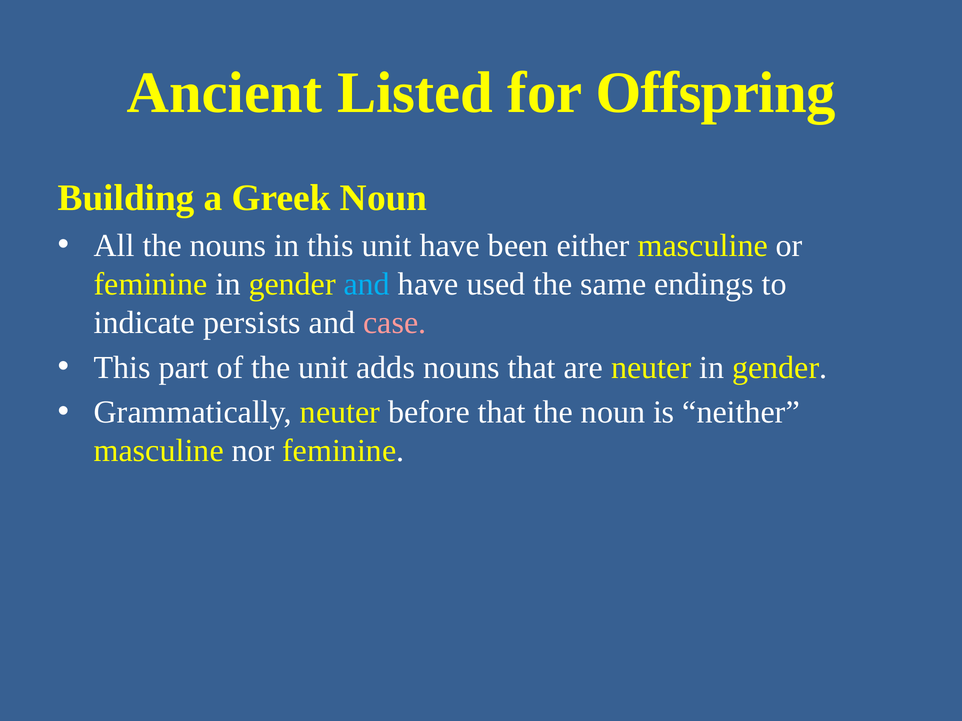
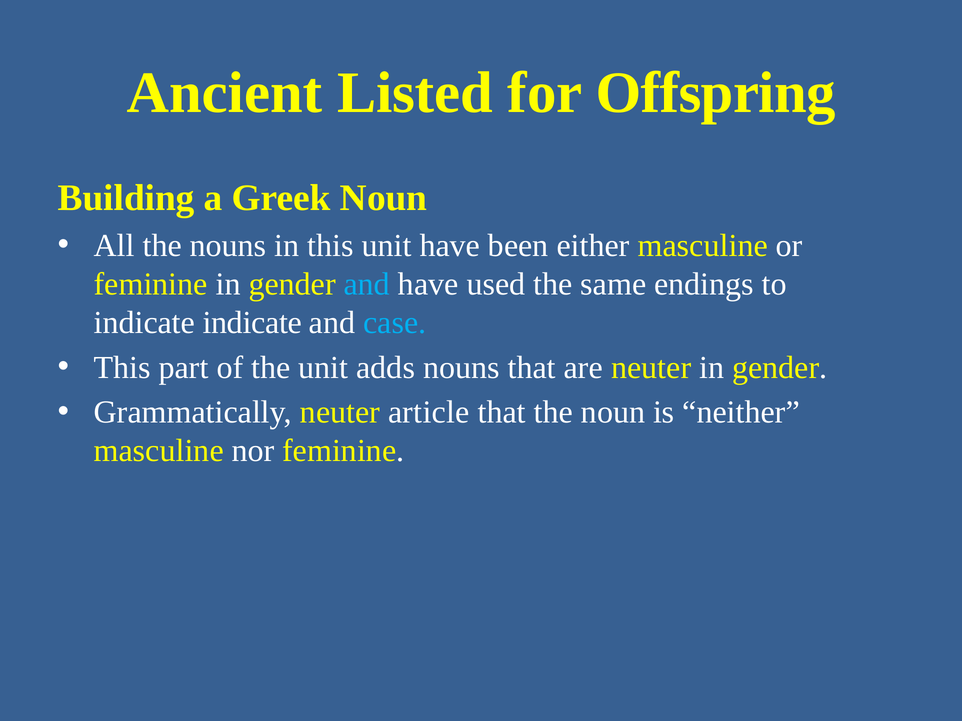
indicate persists: persists -> indicate (252, 323)
case colour: pink -> light blue (395, 323)
before: before -> article (429, 413)
